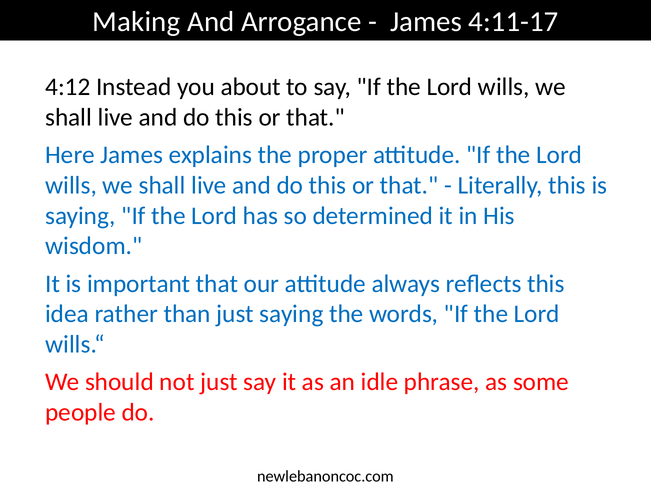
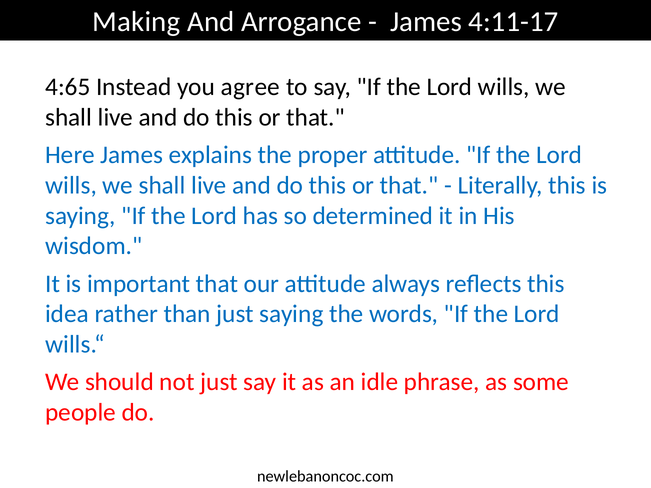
4:12: 4:12 -> 4:65 (68, 87)
about: about -> agree (250, 87)
